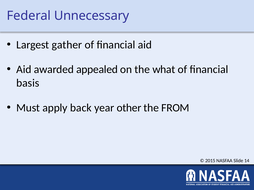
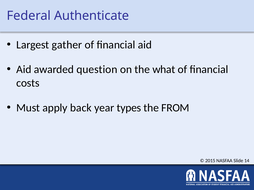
Unnecessary: Unnecessary -> Authenticate (92, 16)
appealed: appealed -> question (97, 70)
basis: basis -> costs (28, 83)
other: other -> types (129, 108)
